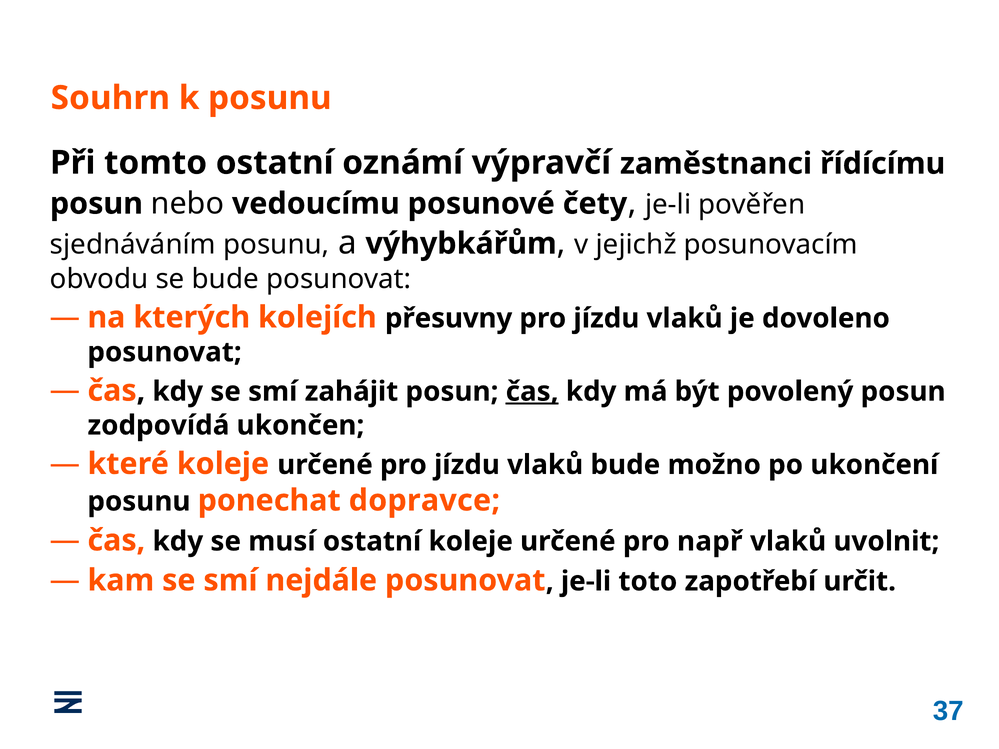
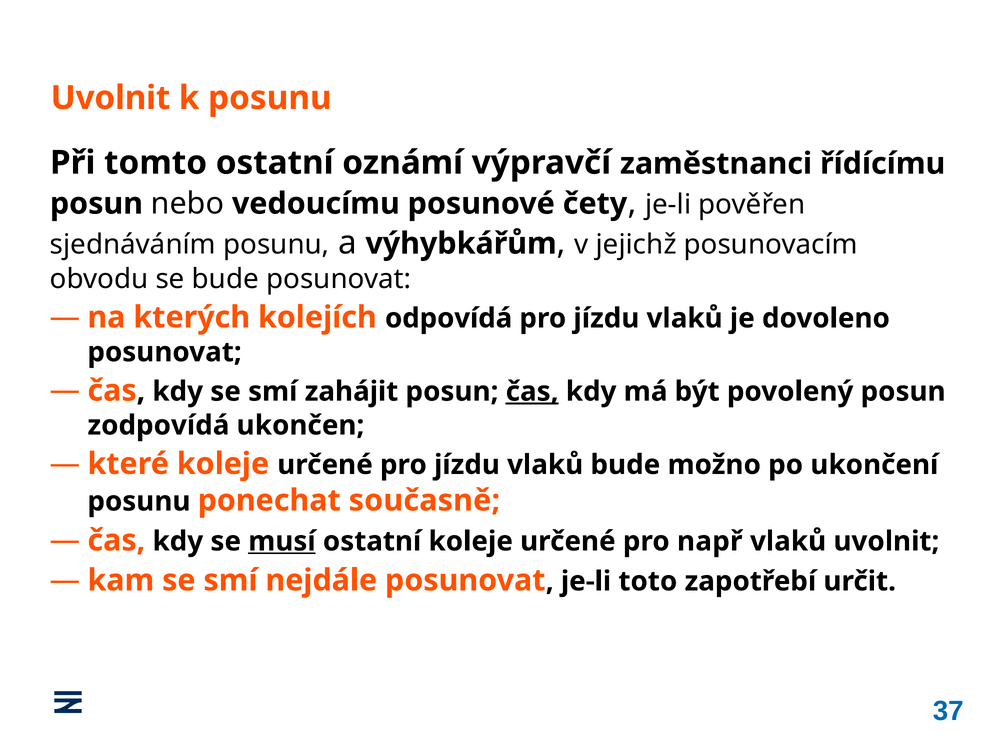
Souhrn: Souhrn -> Uvolnit (110, 98)
přesuvny: přesuvny -> odpovídá (449, 318)
dopravce: dopravce -> současně (424, 501)
musí underline: none -> present (282, 542)
